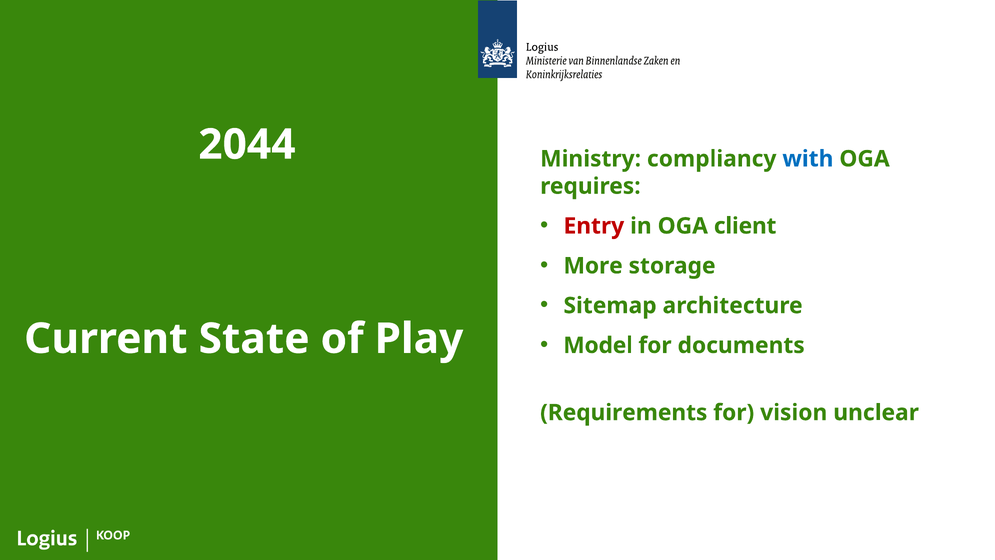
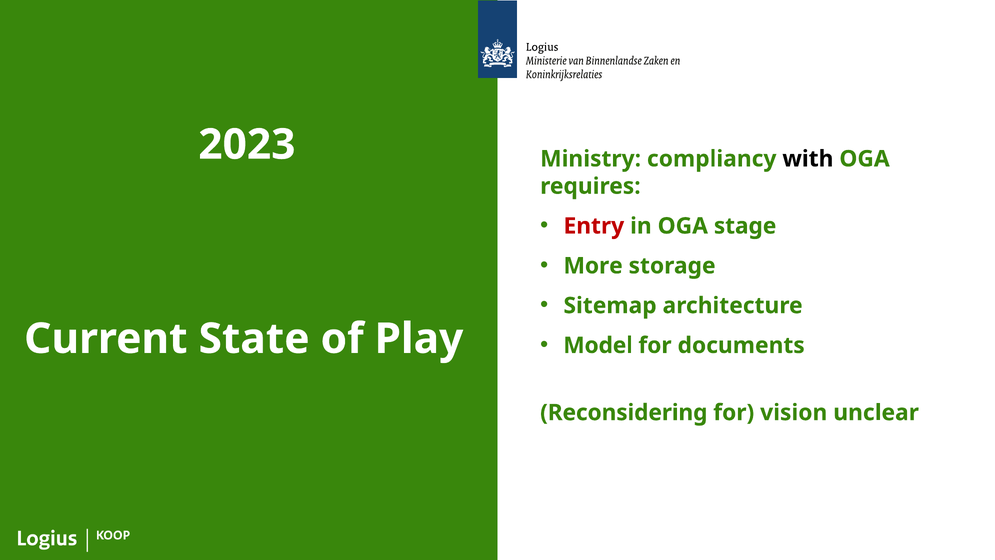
2044: 2044 -> 2023 (247, 145)
with colour: blue -> black (808, 159)
client: client -> stage (745, 226)
Requirements: Requirements -> Reconsidering (624, 412)
